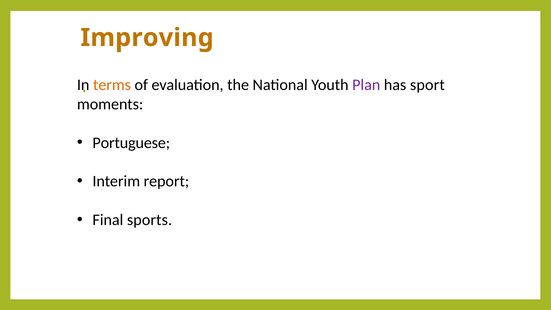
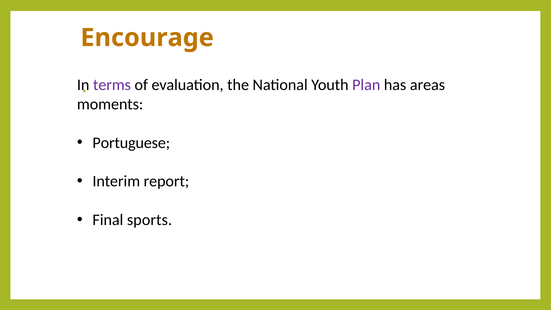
Improving: Improving -> Encourage (147, 38)
terms colour: orange -> purple (112, 85)
sport: sport -> areas (427, 85)
